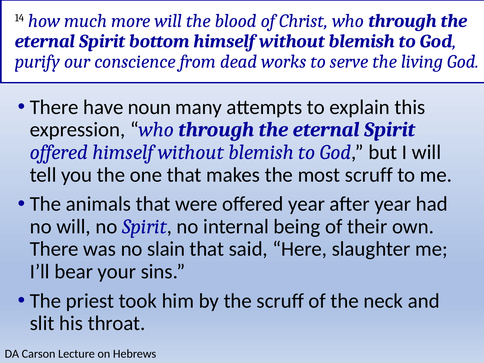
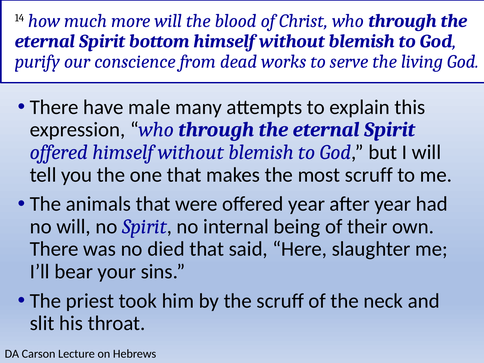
noun: noun -> male (149, 107)
slain: slain -> died (166, 249)
